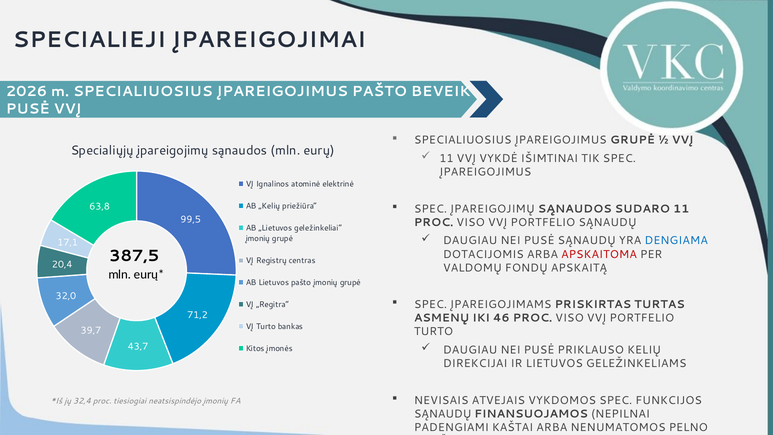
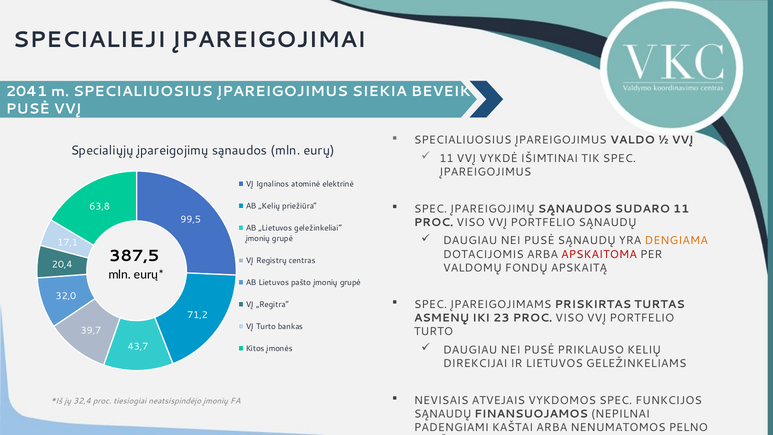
2026: 2026 -> 2041 (27, 92)
ĮPAREIGOJIMUS PAŠTO: PAŠTO -> SIEKIA (379, 92)
ĮPAREIGOJIMUS GRUPĖ: GRUPĖ -> VALDO (632, 140)
DENGIAMA colour: blue -> orange (676, 241)
46: 46 -> 23 (501, 318)
